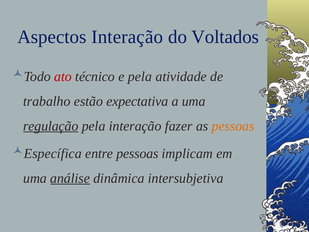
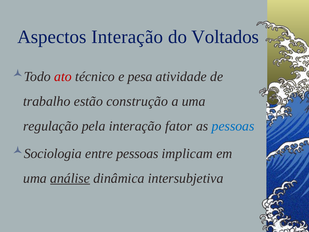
e pela: pela -> pesa (140, 76)
expectativa: expectativa -> construção (137, 101)
regulação underline: present -> none (51, 126)
fazer: fazer -> fator (179, 126)
pessoas colour: orange -> blue (233, 126)
Específica: Específica -> Sociologia (53, 153)
